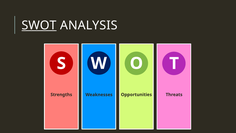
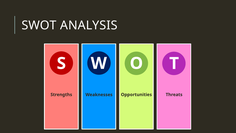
SWOT underline: present -> none (39, 25)
